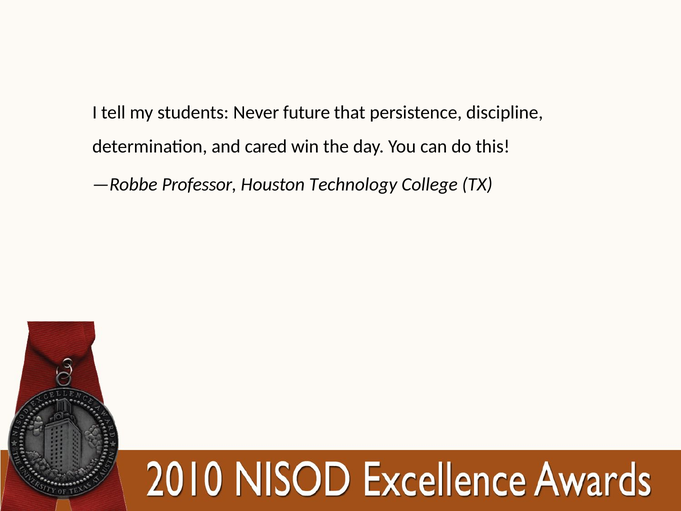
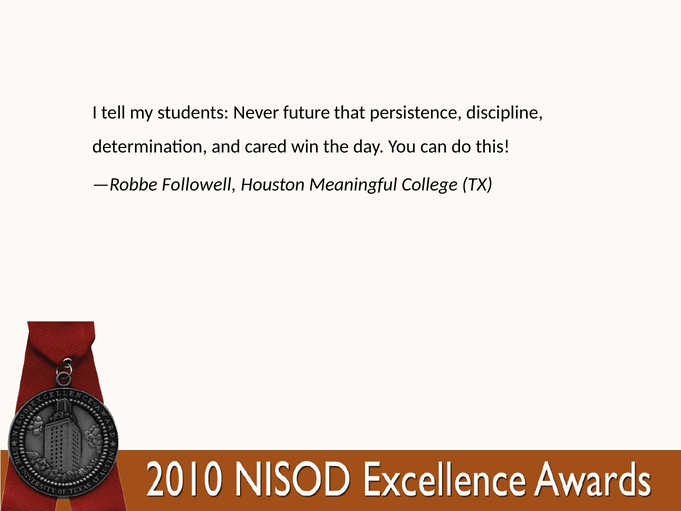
Professor: Professor -> Followell (199, 184)
Technology: Technology -> Meaningful (353, 184)
